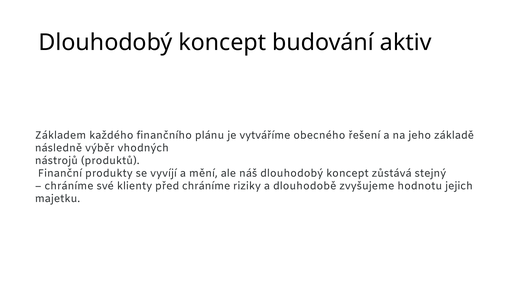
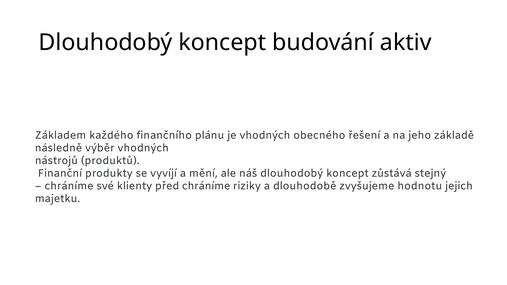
je vytváříme: vytváříme -> vhodných (265, 135)
